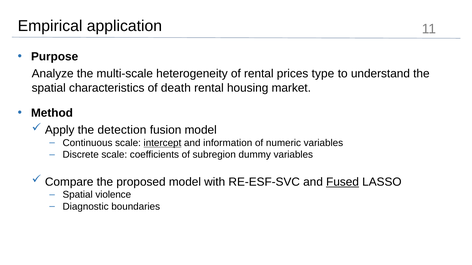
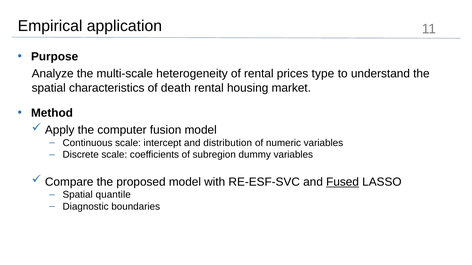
detection: detection -> computer (122, 130)
intercept underline: present -> none (162, 143)
information: information -> distribution (228, 143)
violence: violence -> quantile (113, 195)
